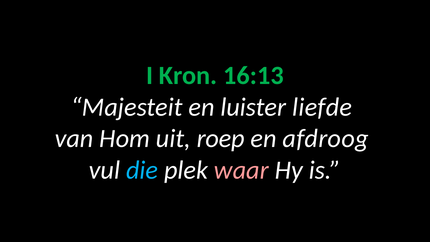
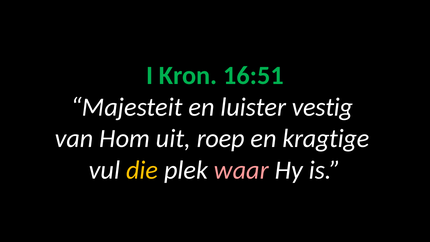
16:13: 16:13 -> 16:51 (253, 75)
liefde: liefde -> vestig (322, 107)
afdroog: afdroog -> kragtige (326, 139)
die colour: light blue -> yellow (142, 170)
